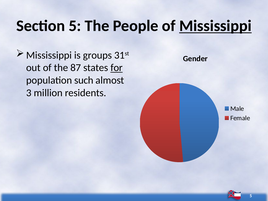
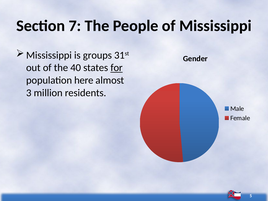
Section 5: 5 -> 7 (75, 26)
Mississippi underline: present -> none (215, 26)
87: 87 -> 40 (76, 68)
such: such -> here (84, 80)
